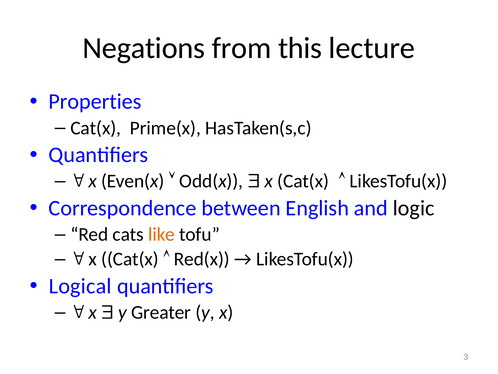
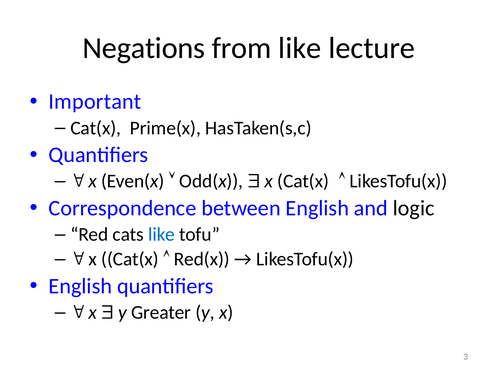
from this: this -> like (300, 48)
Properties: Properties -> Important (95, 101)
like colour: orange -> blue (162, 234)
Logical: Logical -> English (80, 286)
